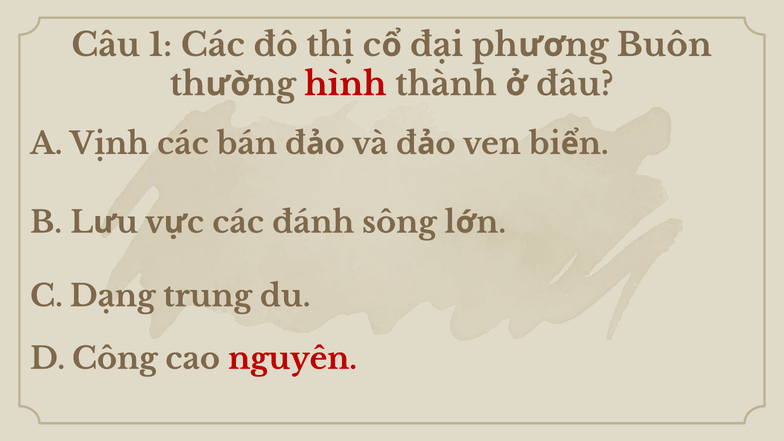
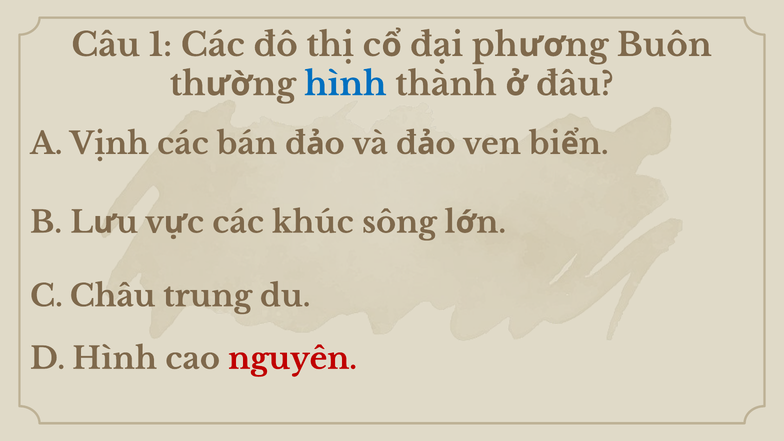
hình colour: red -> blue (345, 84)
đánh: đánh -> khúc (313, 223)
Dạng: Dạng -> Châu (113, 296)
D Công: Công -> Hình (115, 359)
